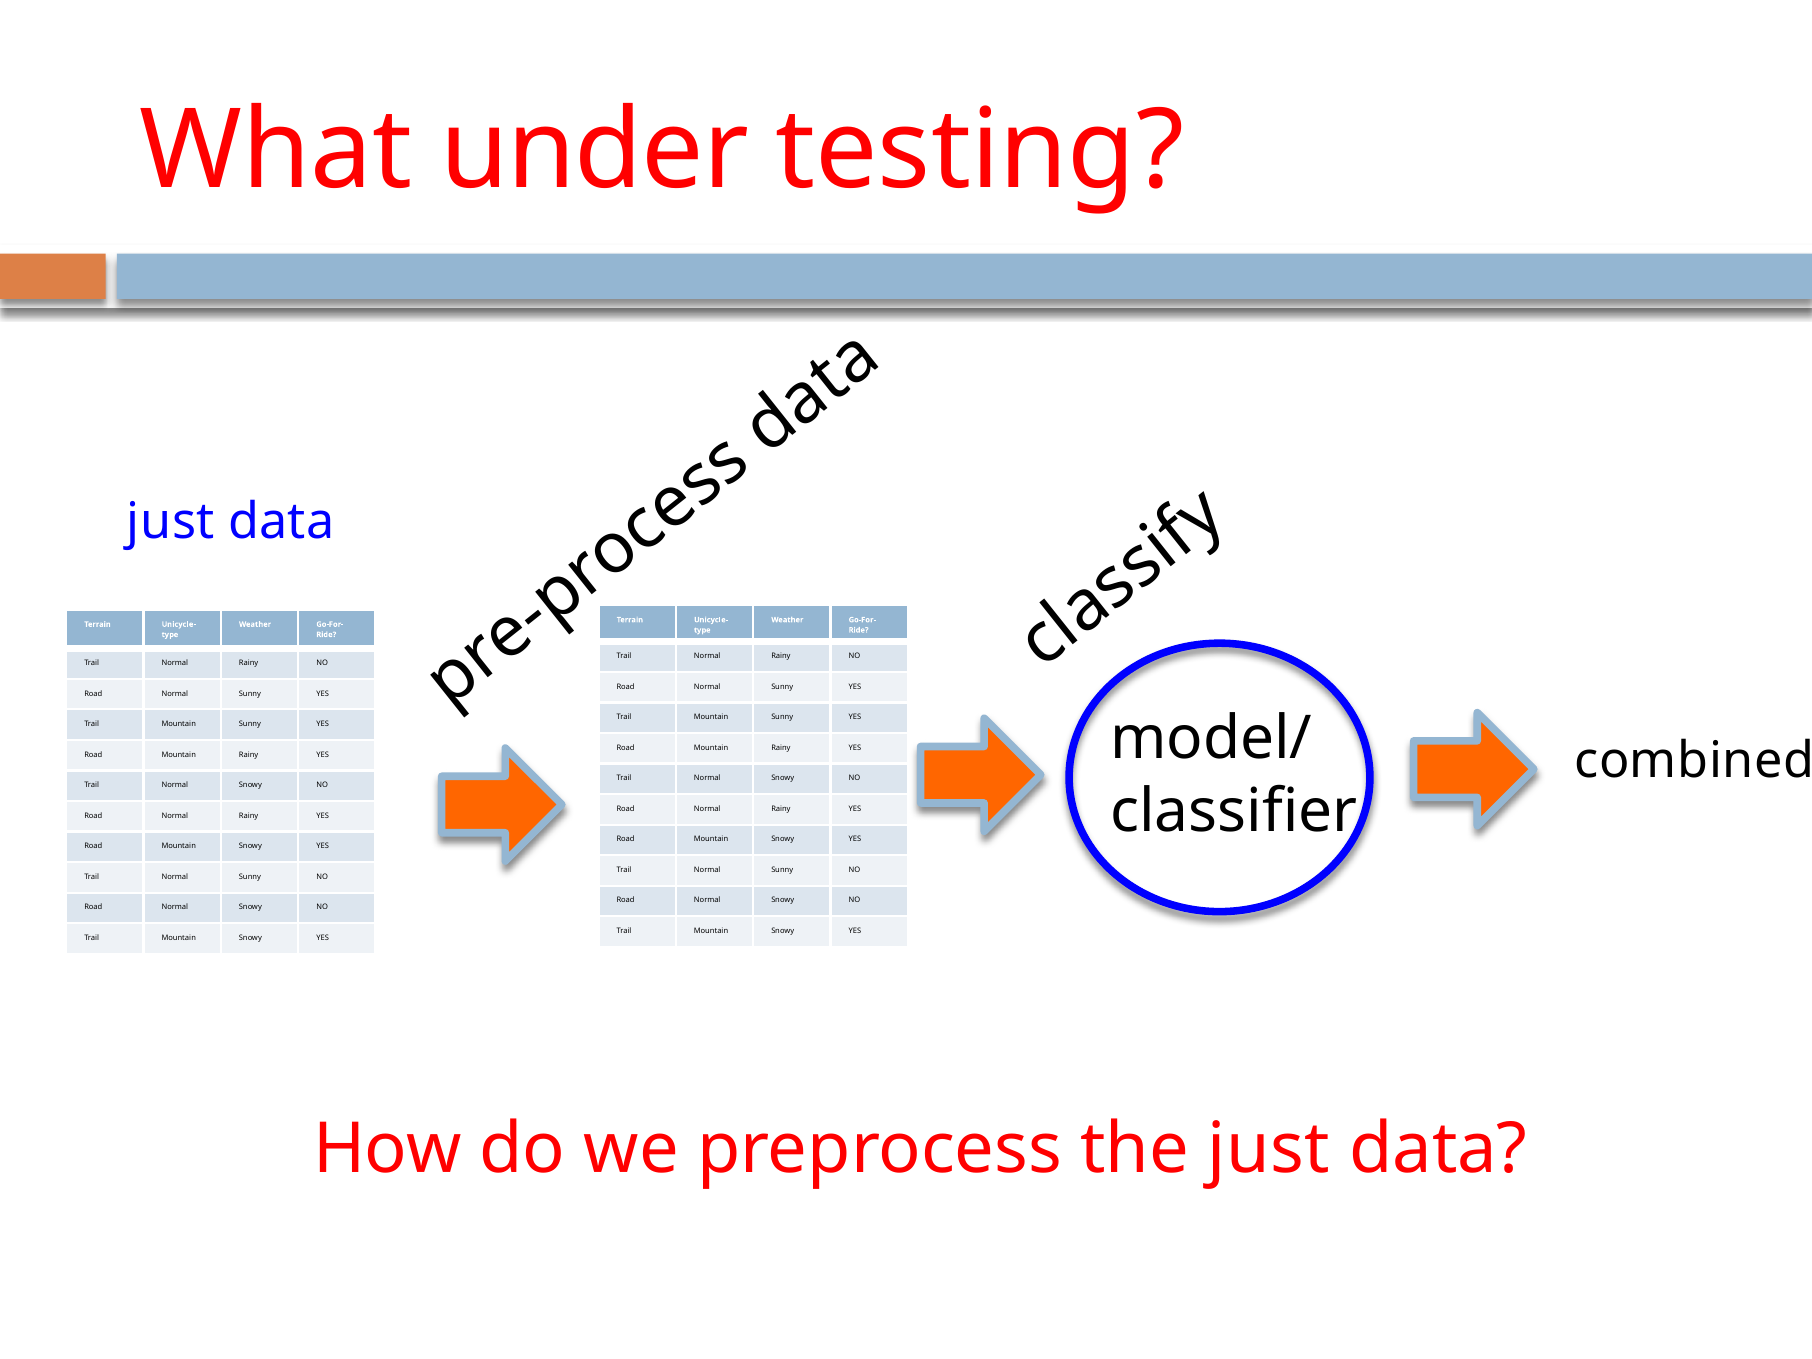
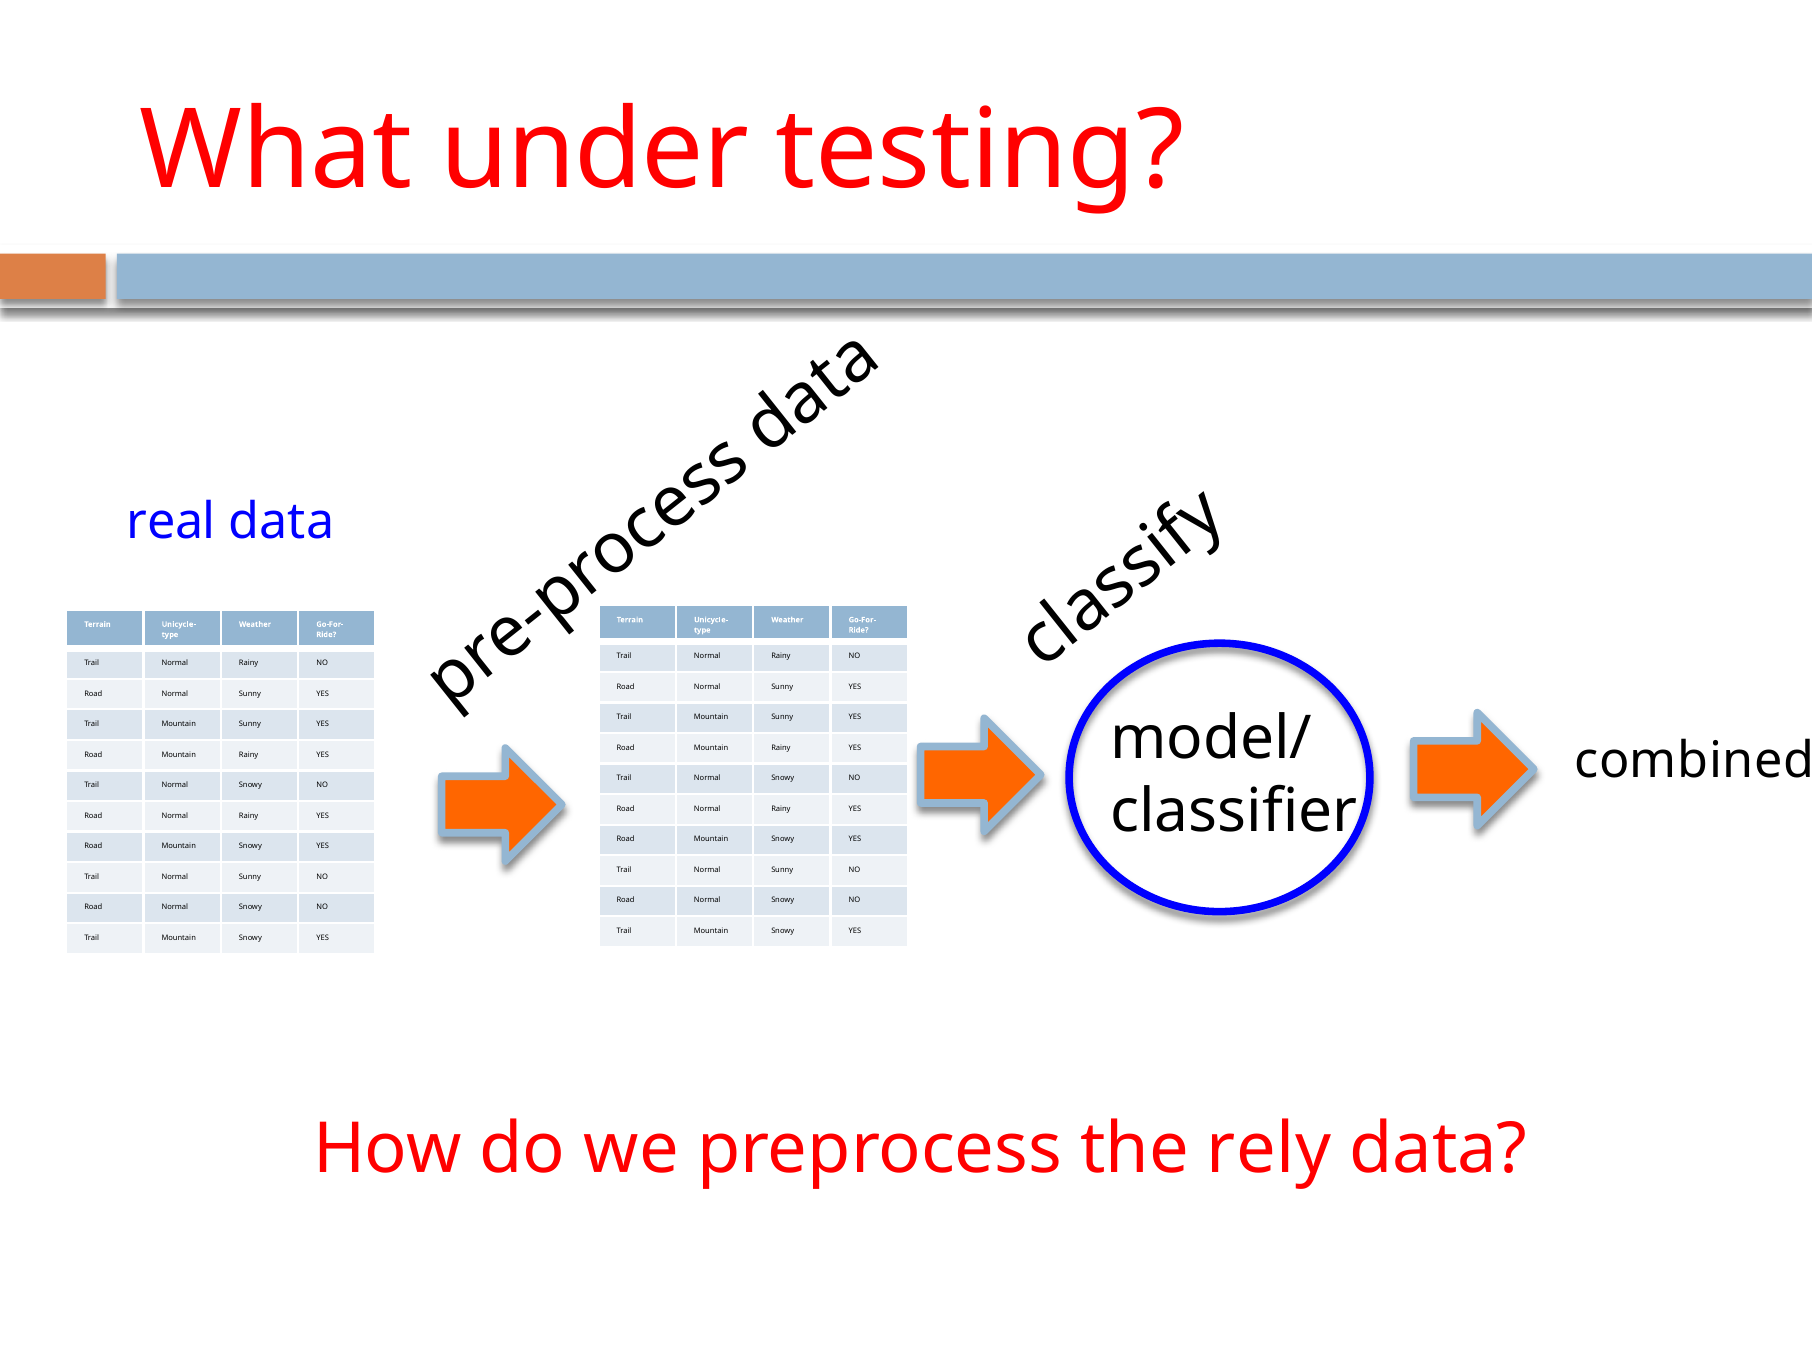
just: just -> real (171, 522)
the just: just -> rely (1269, 1149)
